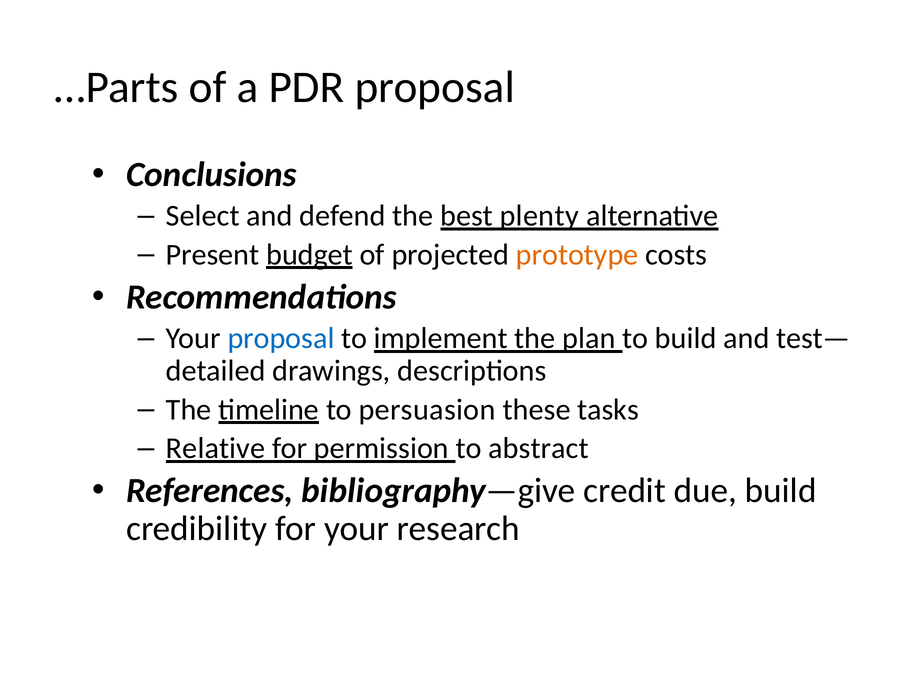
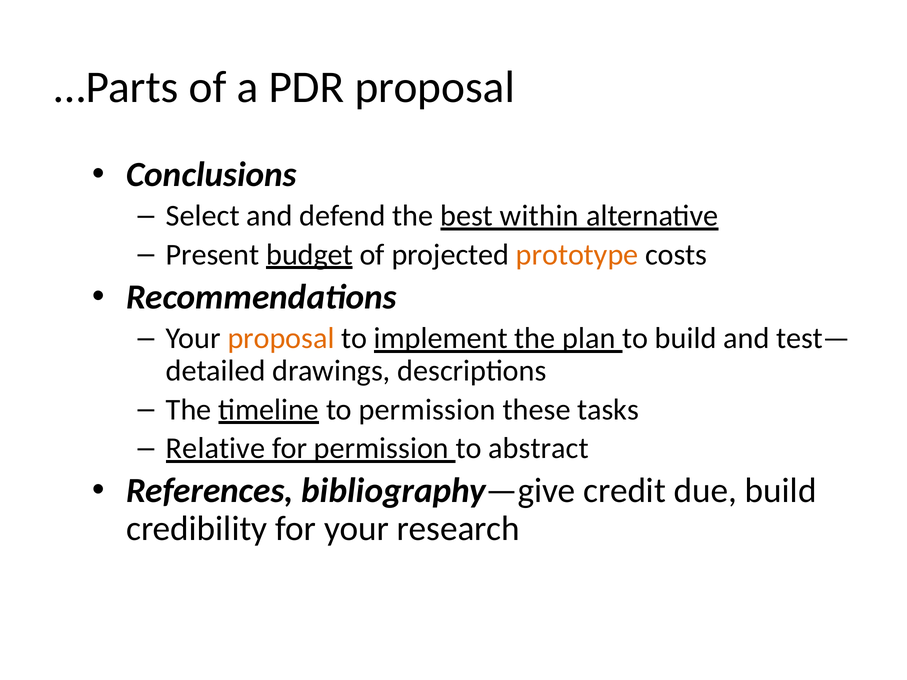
plenty: plenty -> within (539, 216)
proposal colour: blue -> orange (281, 338)
to persuasion: persuasion -> permission (427, 410)
